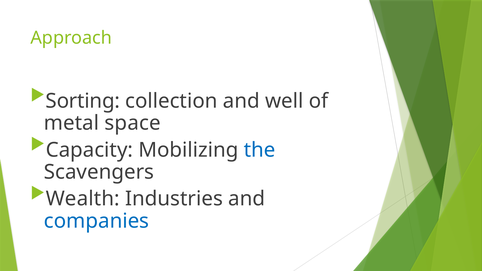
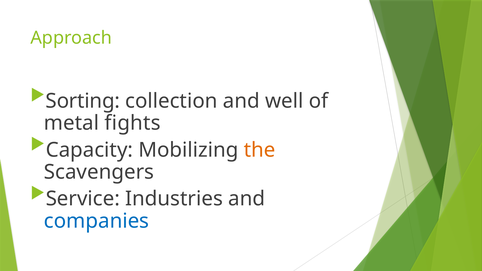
space: space -> fights (133, 123)
the colour: blue -> orange (260, 150)
Wealth: Wealth -> Service (83, 199)
